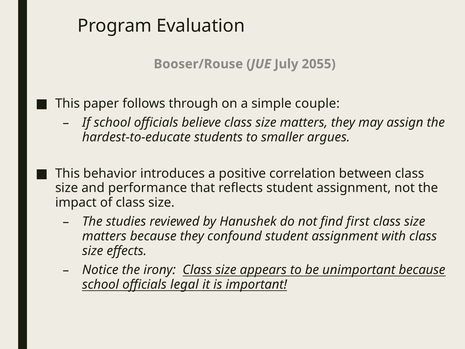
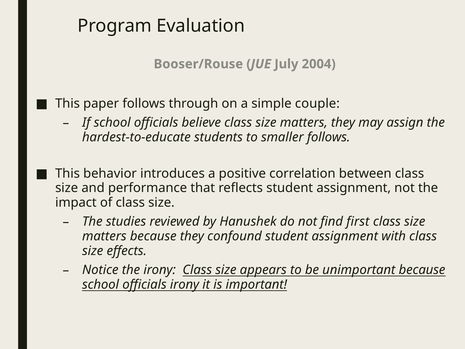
2055: 2055 -> 2004 (319, 64)
smaller argues: argues -> follows (329, 137)
officials legal: legal -> irony (185, 284)
